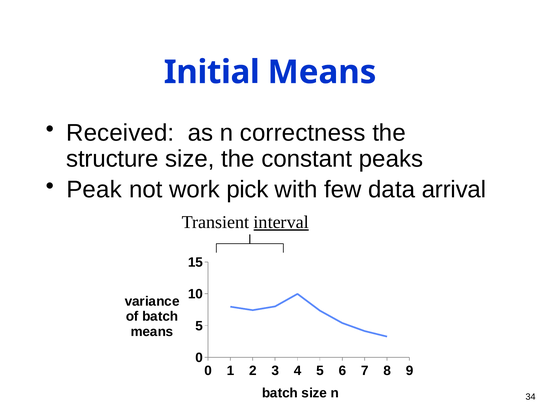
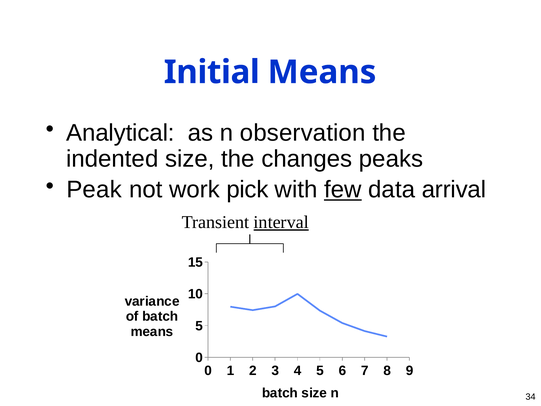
Received: Received -> Analytical (120, 133)
correctness: correctness -> observation (303, 133)
structure: structure -> indented (112, 159)
constant: constant -> changes (307, 159)
few underline: none -> present (343, 189)
